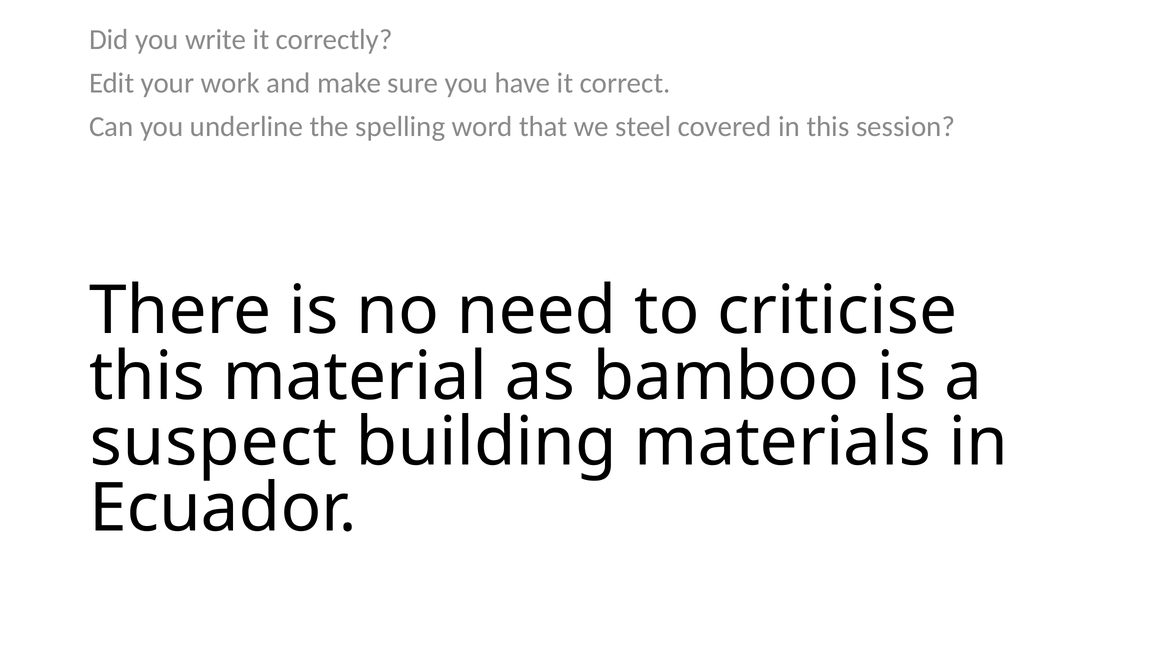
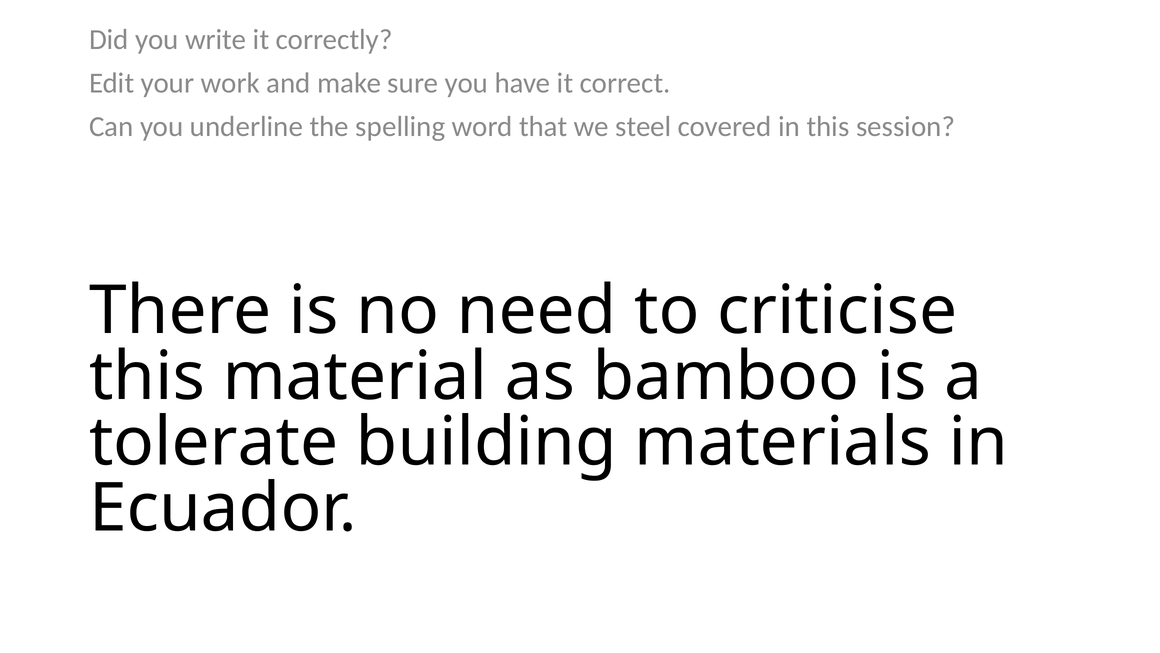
suspect: suspect -> tolerate (214, 442)
